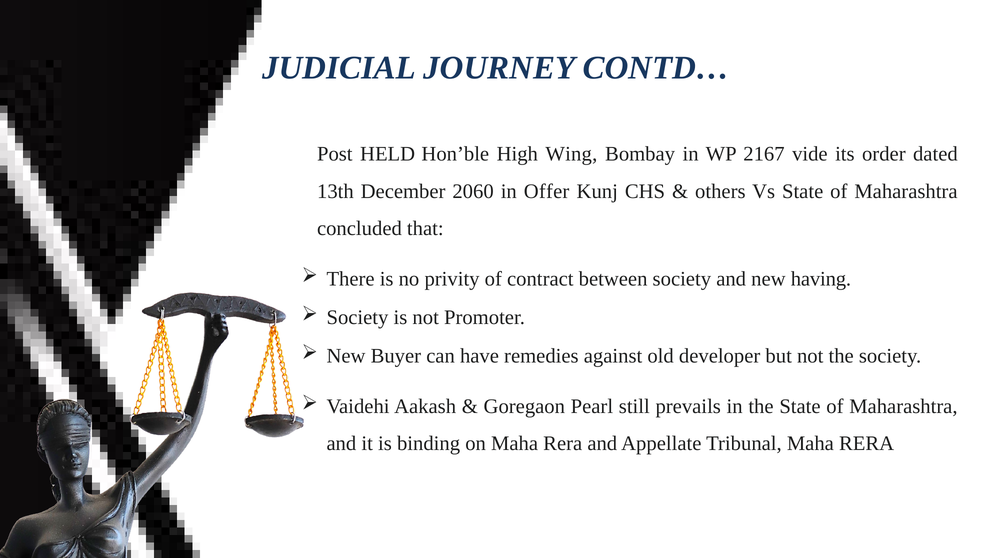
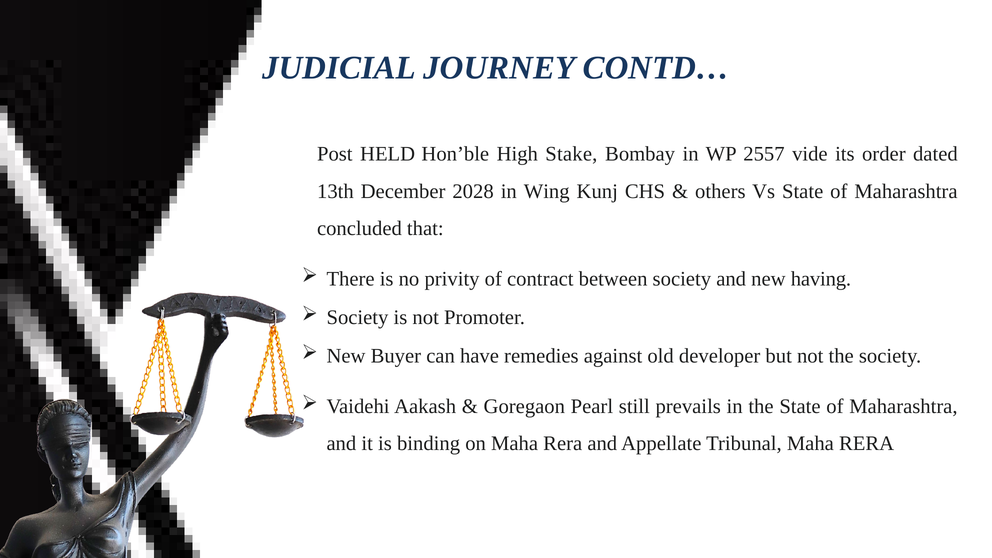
Wing: Wing -> Stake (571, 154)
2167: 2167 -> 2557 (764, 154)
2060: 2060 -> 2028 (473, 191)
Offer: Offer -> Wing (547, 191)
